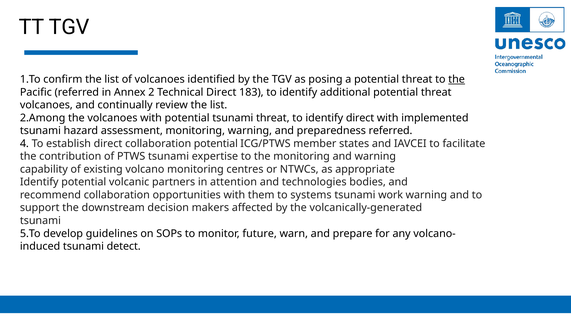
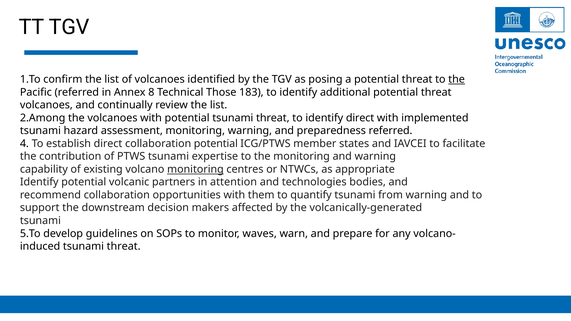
2: 2 -> 8 (151, 92)
Technical Direct: Direct -> Those (221, 92)
monitoring underline: none -> present (195, 169)
systems: systems -> quantify (311, 195)
work: work -> from (391, 195)
future: future -> waves (260, 234)
detect: detect -> threat (124, 246)
